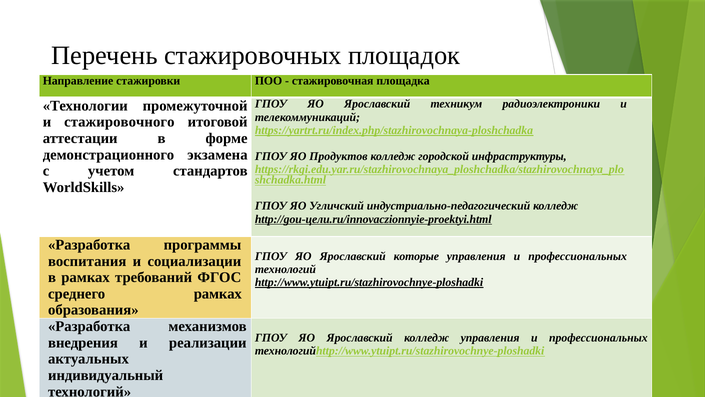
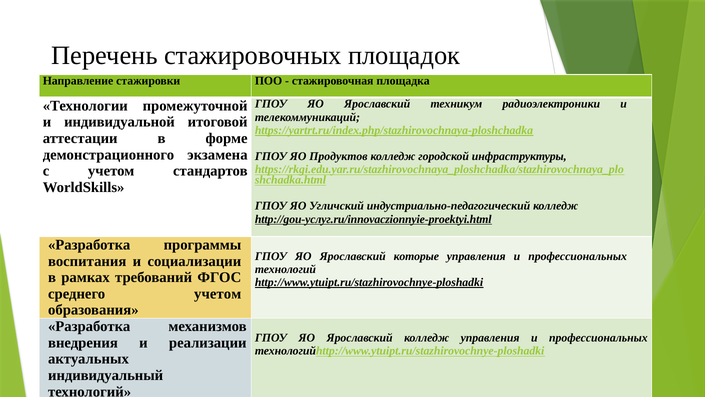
стажировочного: стажировочного -> индивидуальной (119, 122)
http://gou-цели.ru/innovaczionnyie-proektyi.html: http://gou-цели.ru/innovaczionnyie-proektyi.html -> http://gou-услуг.ru/innovaczionnyie-proektyi.html (373, 219)
среднего рамках: рамках -> учетом (218, 293)
